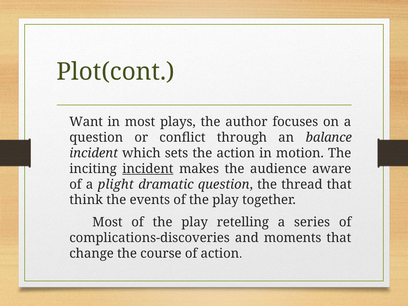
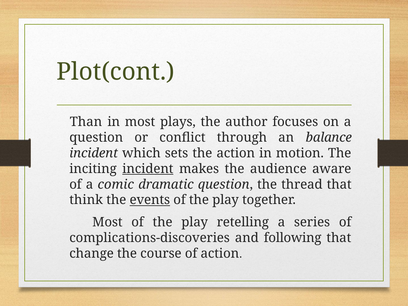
Want: Want -> Than (86, 122)
plight: plight -> comic (116, 184)
events underline: none -> present (150, 200)
moments: moments -> following (293, 238)
